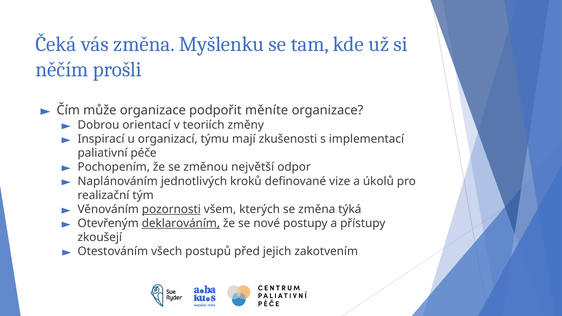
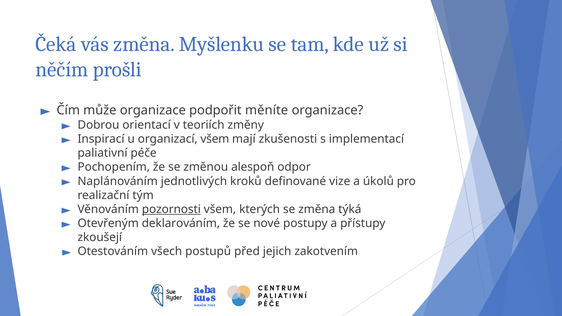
organizací týmu: týmu -> všem (215, 139)
největší: největší -> alespoň (253, 167)
deklarováním underline: present -> none (181, 223)
